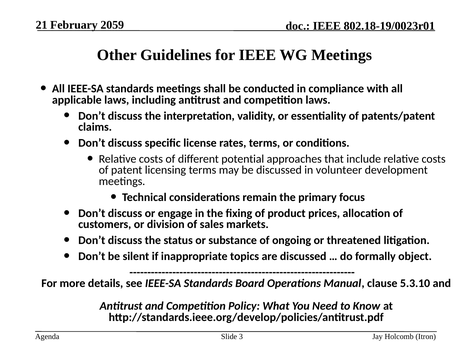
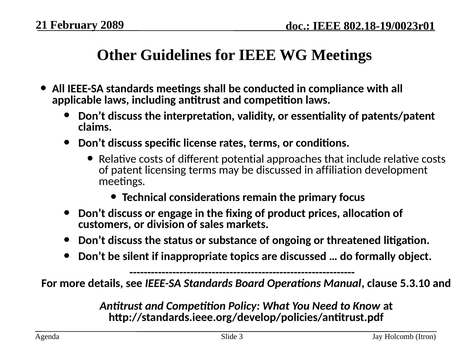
2059: 2059 -> 2089 (112, 25)
volunteer: volunteer -> affiliation (339, 170)
